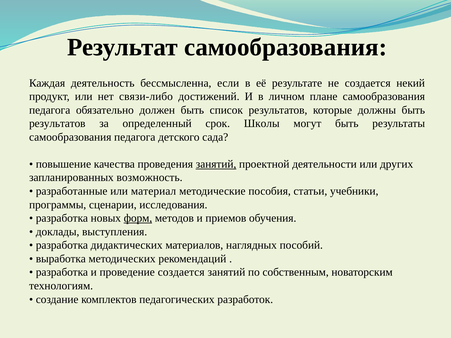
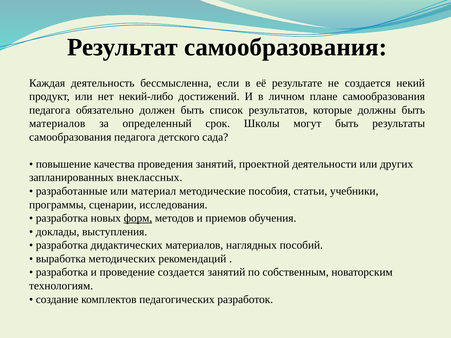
связи-либо: связи-либо -> некий-либо (146, 97)
результатов: результатов -> материалов (57, 124)
занятий underline: present -> none (216, 164)
возможность: возможность -> внеклассных (150, 178)
